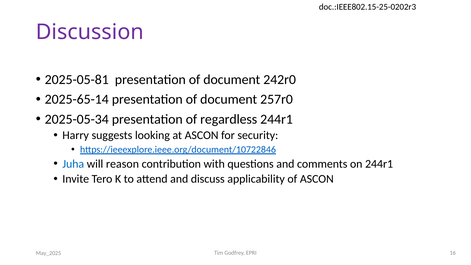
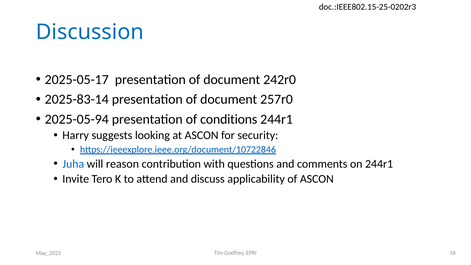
Discussion colour: purple -> blue (90, 32)
2025-05-81: 2025-05-81 -> 2025-05-17 (77, 80)
2025-65-14: 2025-65-14 -> 2025-83-14 (77, 99)
2025-05-34: 2025-05-34 -> 2025-05-94 (77, 119)
regardless: regardless -> conditions (229, 119)
